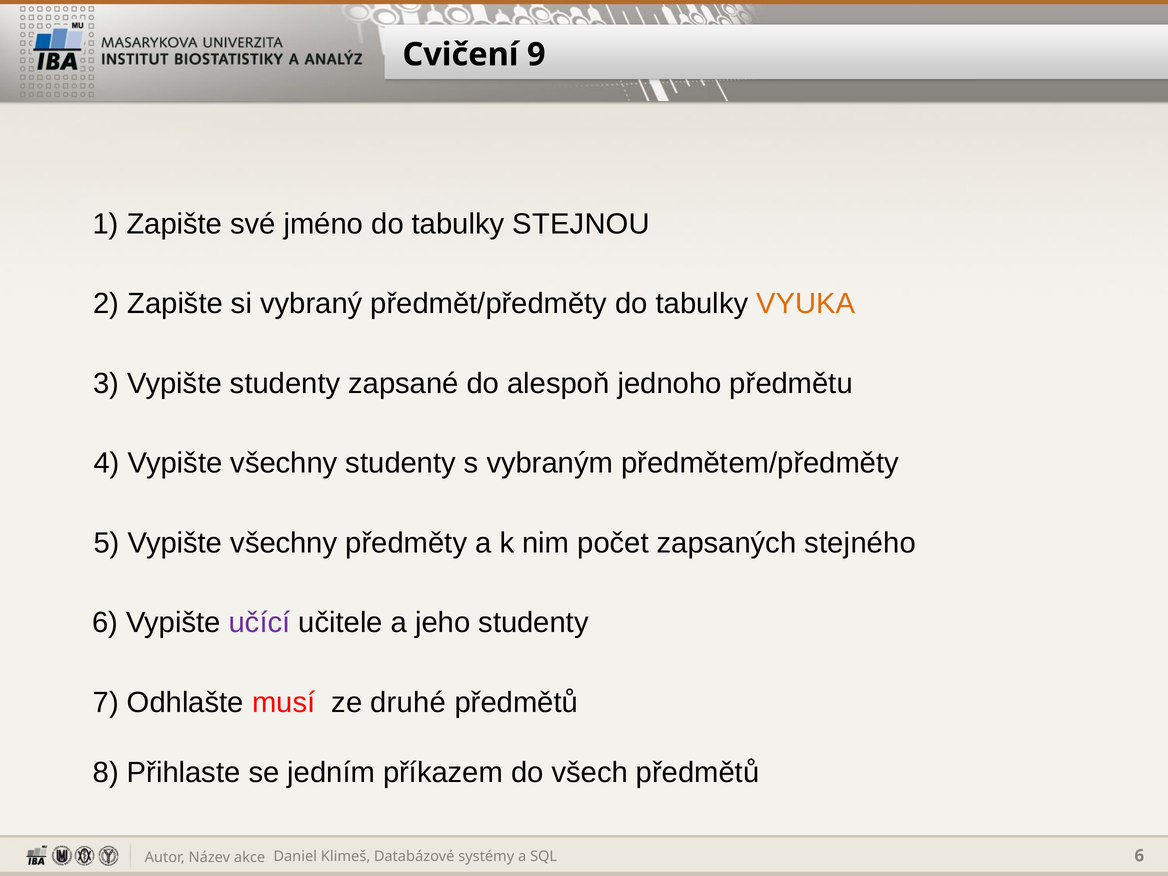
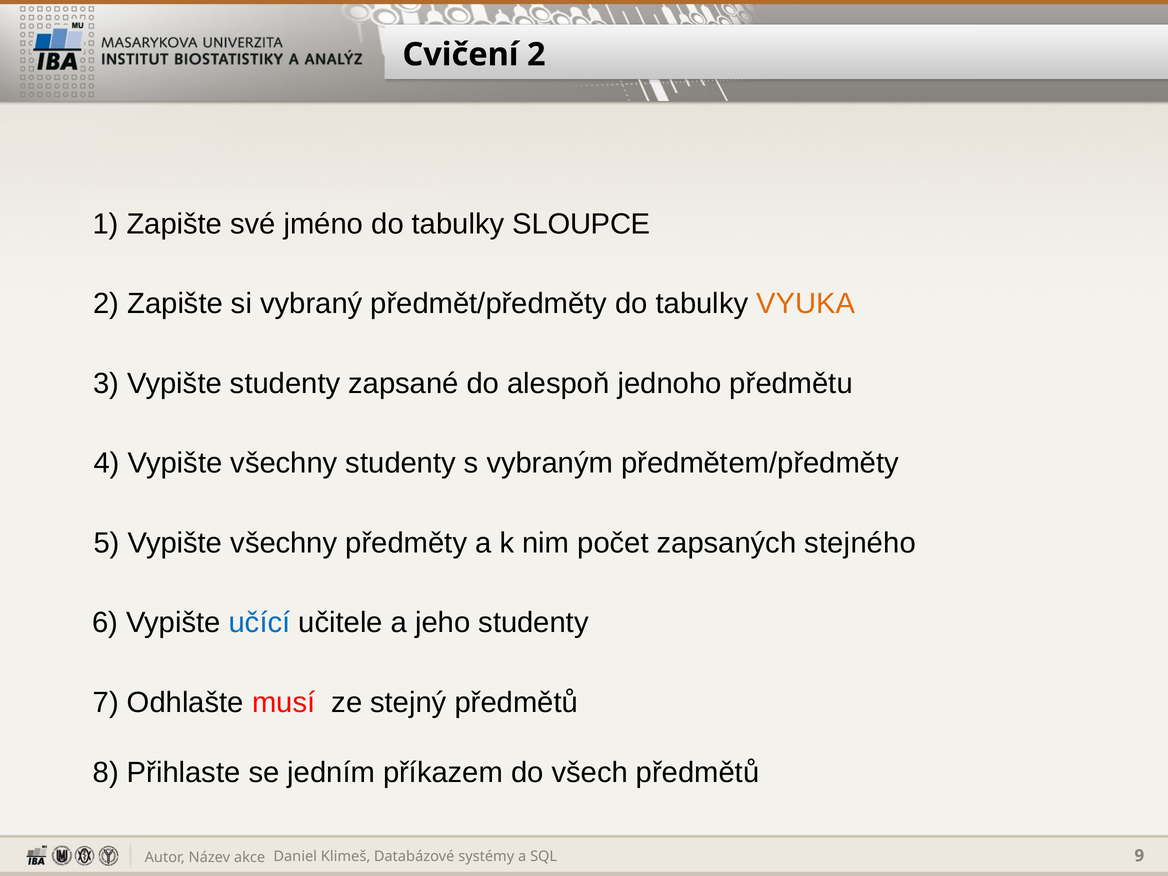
Cvičení 9: 9 -> 2 (536, 55)
STEJNOU: STEJNOU -> SLOUPCE (581, 224)
učící colour: purple -> blue (260, 623)
druhé: druhé -> stejný (408, 702)
SQL 6: 6 -> 9 (1139, 856)
